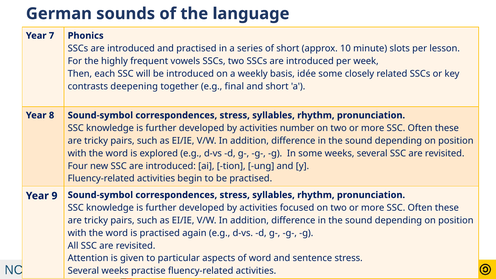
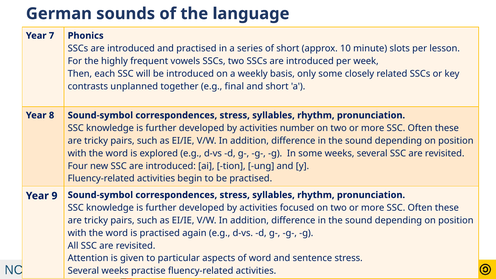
idée: idée -> only (307, 74)
deepening: deepening -> unplanned (134, 86)
